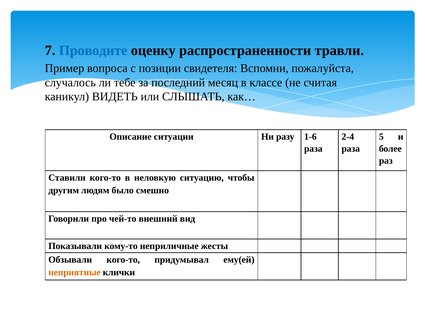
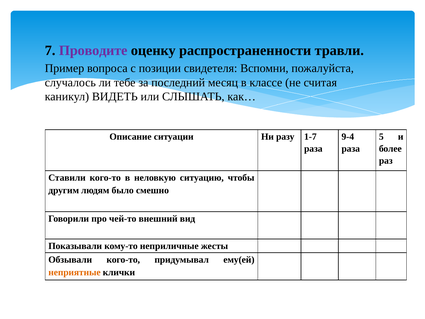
Проводите colour: blue -> purple (93, 51)
1-6: 1-6 -> 1-7 (310, 137)
2-4: 2-4 -> 9-4 (348, 137)
